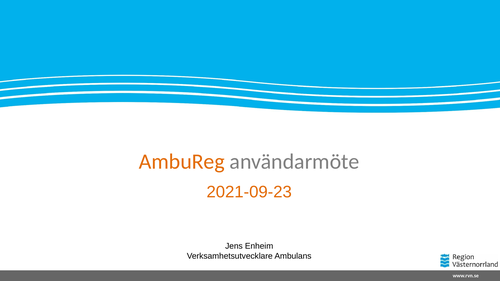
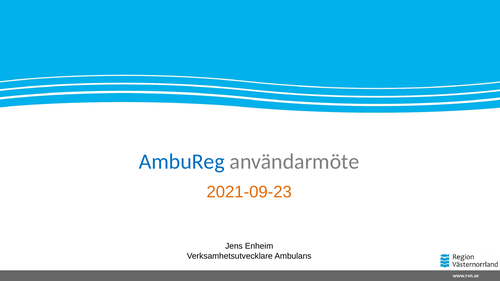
AmbuReg colour: orange -> blue (182, 162)
